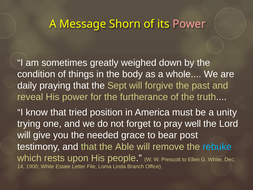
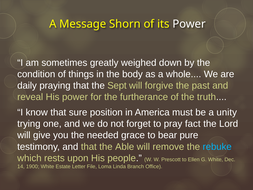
Power colour: pink -> white (189, 24)
tried: tried -> sure (78, 112)
well: well -> fact (193, 124)
post: post -> pure (189, 135)
